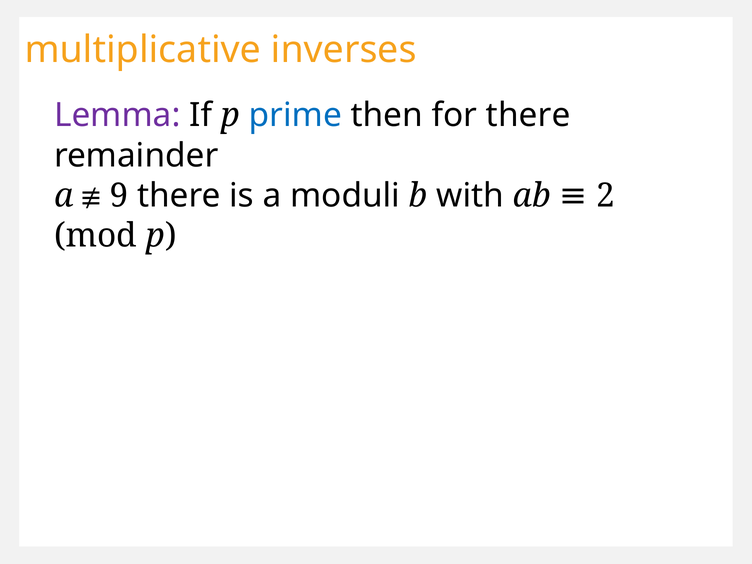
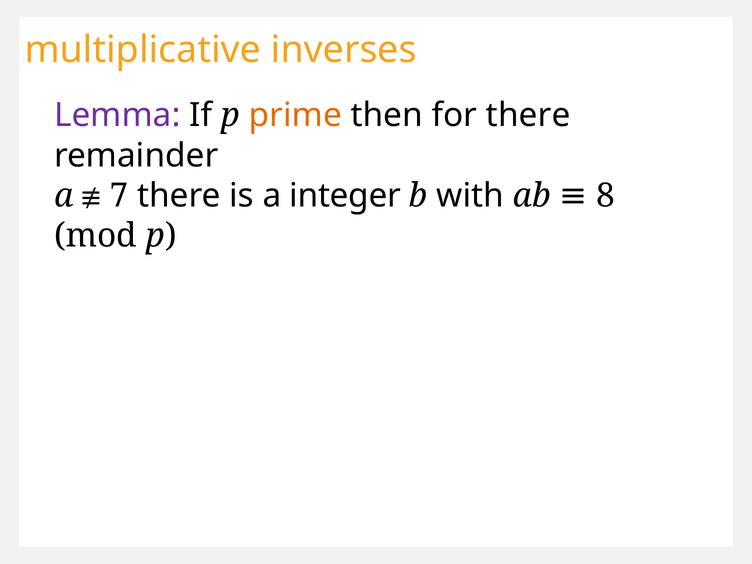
prime colour: blue -> orange (295, 115)
moduli: moduli -> integer (345, 196)
2: 2 -> 8 (606, 196)
9: 9 -> 7 (119, 196)
